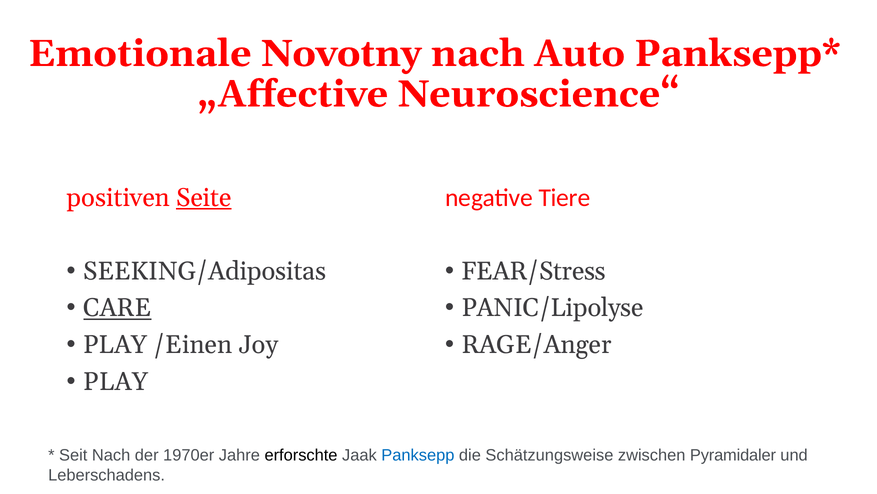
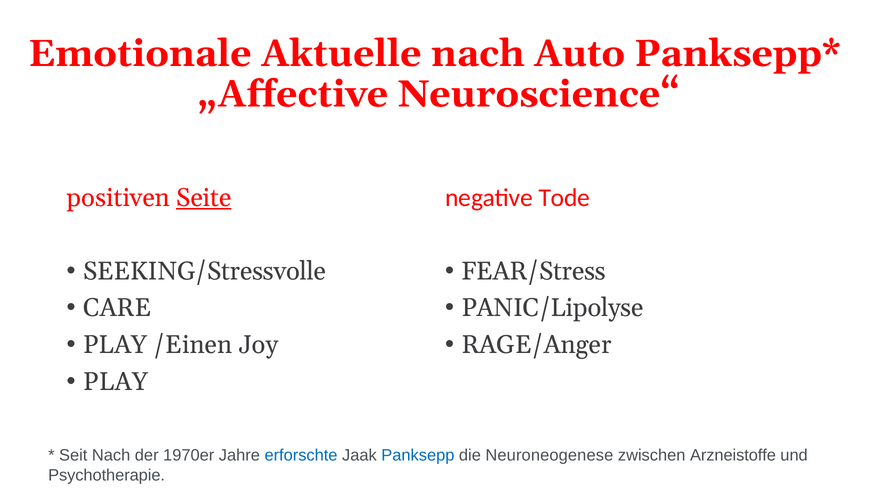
Novotny: Novotny -> Aktuelle (341, 53)
Tiere: Tiere -> Tode (564, 197)
SEEKING/Adipositas: SEEKING/Adipositas -> SEEKING/Stressvolle (205, 271)
CARE underline: present -> none (117, 308)
erforschte colour: black -> blue (301, 455)
Schätzungsweise: Schätzungsweise -> Neuroneogenese (549, 455)
Pyramidaler: Pyramidaler -> Arzneistoffe (733, 455)
Leberschadens: Leberschadens -> Psychotherapie (107, 474)
